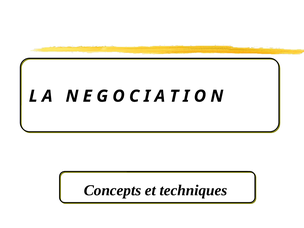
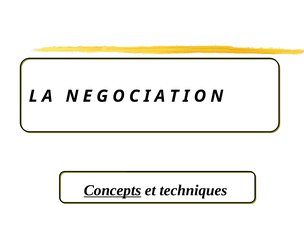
Concepts underline: none -> present (112, 190)
